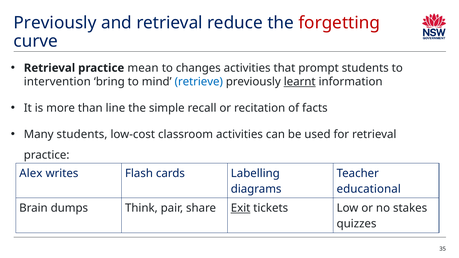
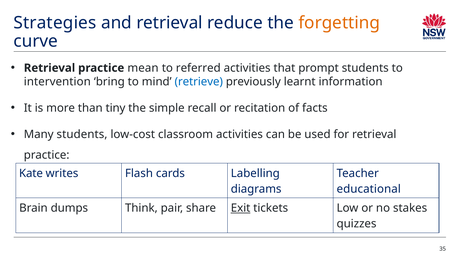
Previously: Previously -> Strategies (55, 23)
forgetting colour: red -> orange (339, 23)
changes: changes -> referred (198, 68)
learnt underline: present -> none (300, 82)
line: line -> tiny (116, 108)
Alex: Alex -> Kate (31, 174)
